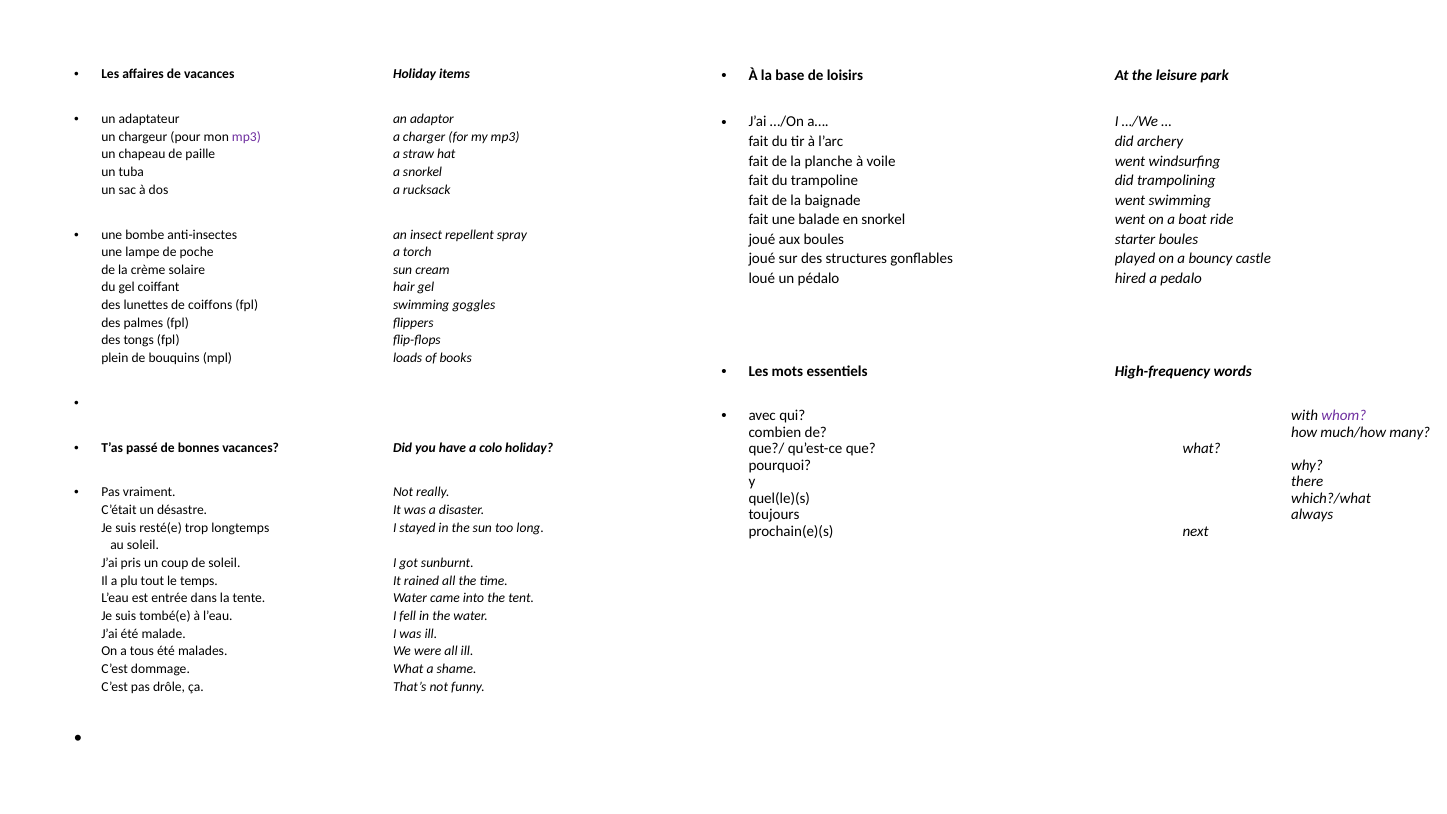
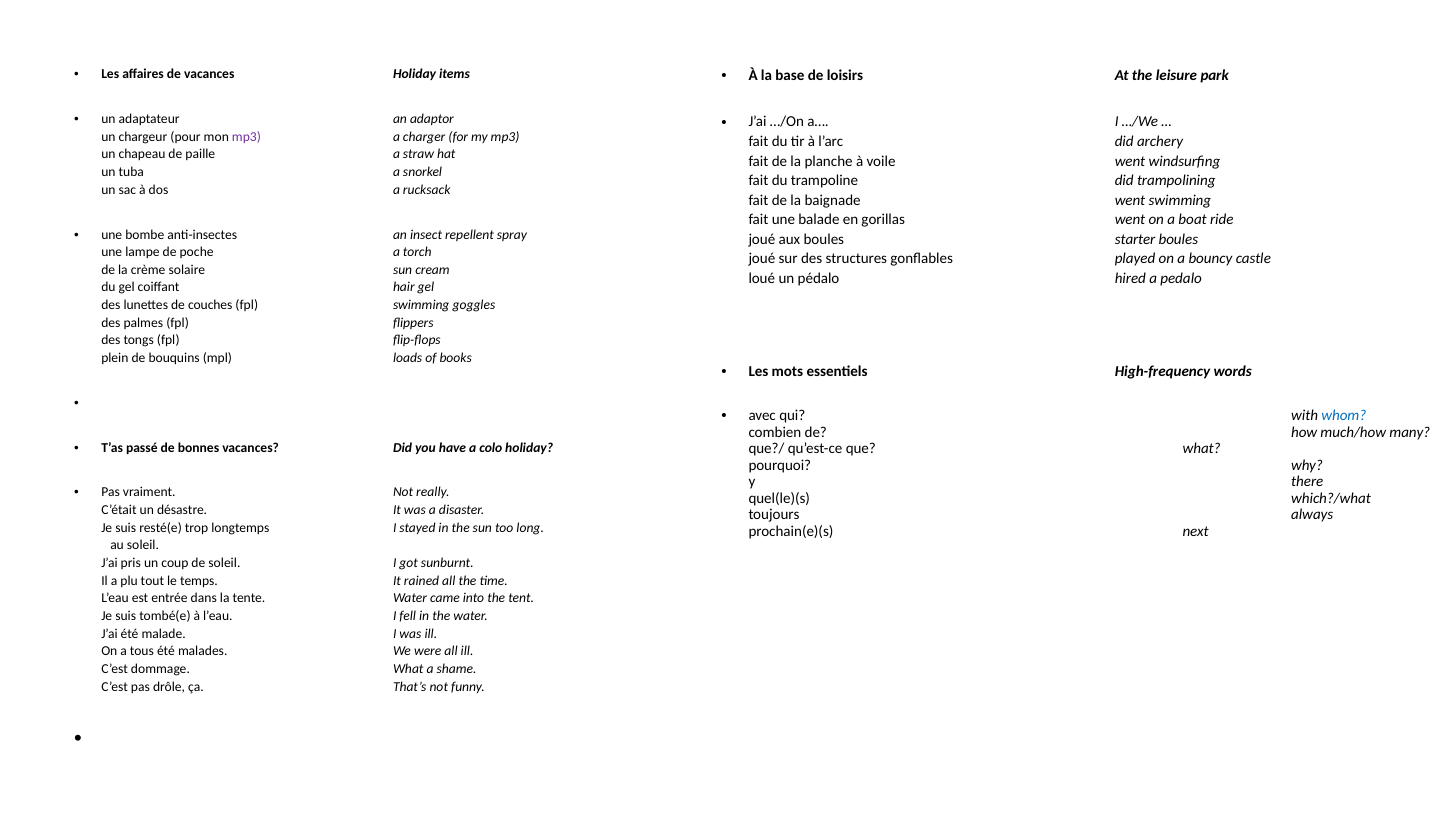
en snorkel: snorkel -> gorillas (883, 220)
coiffons: coiffons -> couches (210, 305)
whom colour: purple -> blue (1344, 416)
